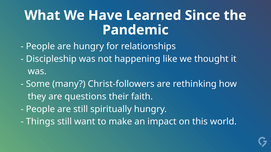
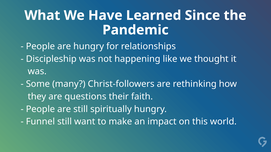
Things: Things -> Funnel (40, 122)
